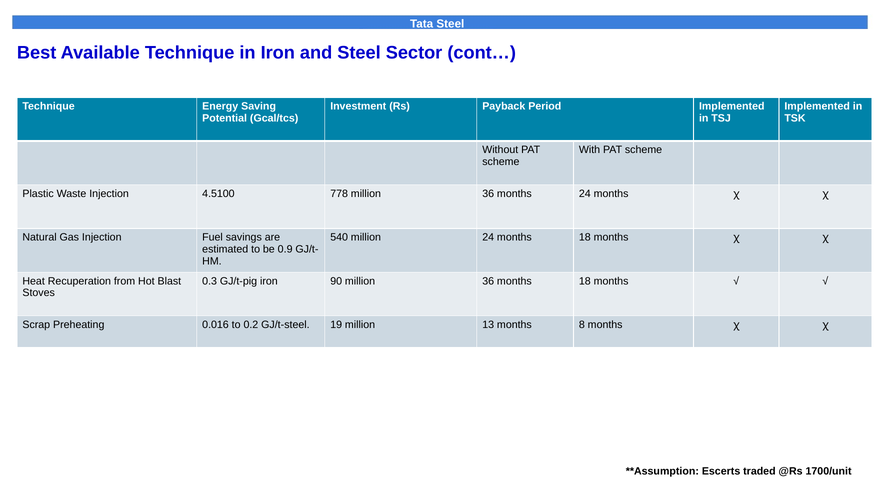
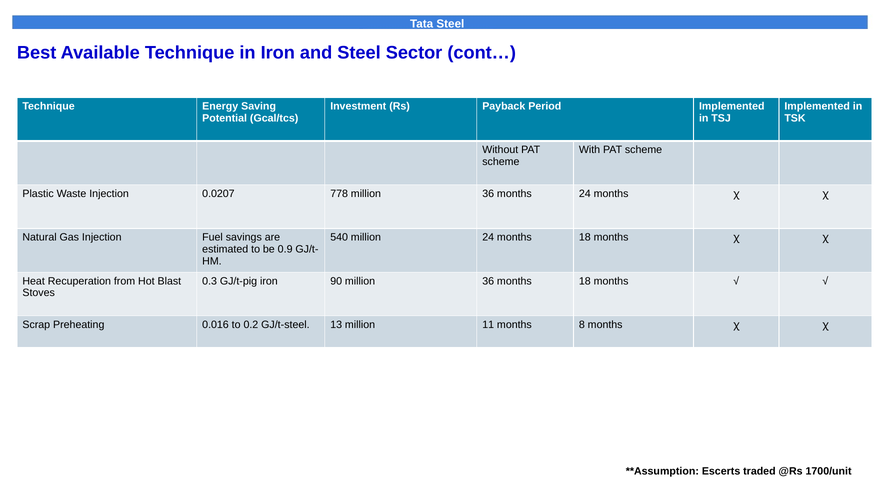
4.5100: 4.5100 -> 0.0207 (218, 194)
19: 19 -> 13 (336, 325)
13: 13 -> 11 (488, 325)
